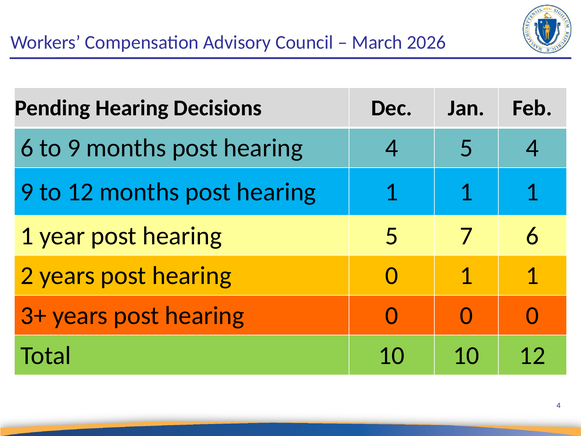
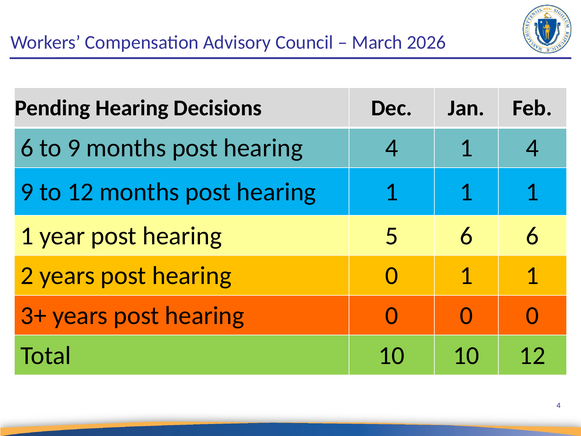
4 5: 5 -> 1 (466, 148)
5 7: 7 -> 6 (466, 236)
